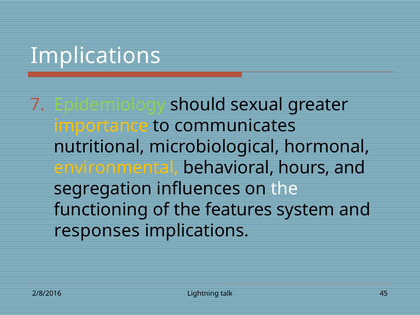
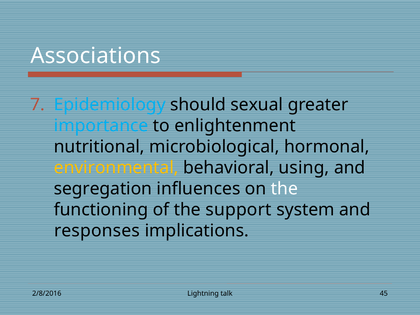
Implications: Implications -> Associations (96, 56)
Epidemiology colour: light green -> light blue (110, 105)
importance colour: yellow -> light blue (101, 126)
communicates: communicates -> enlightenment (235, 126)
hours: hours -> using (304, 168)
features: features -> support (239, 210)
